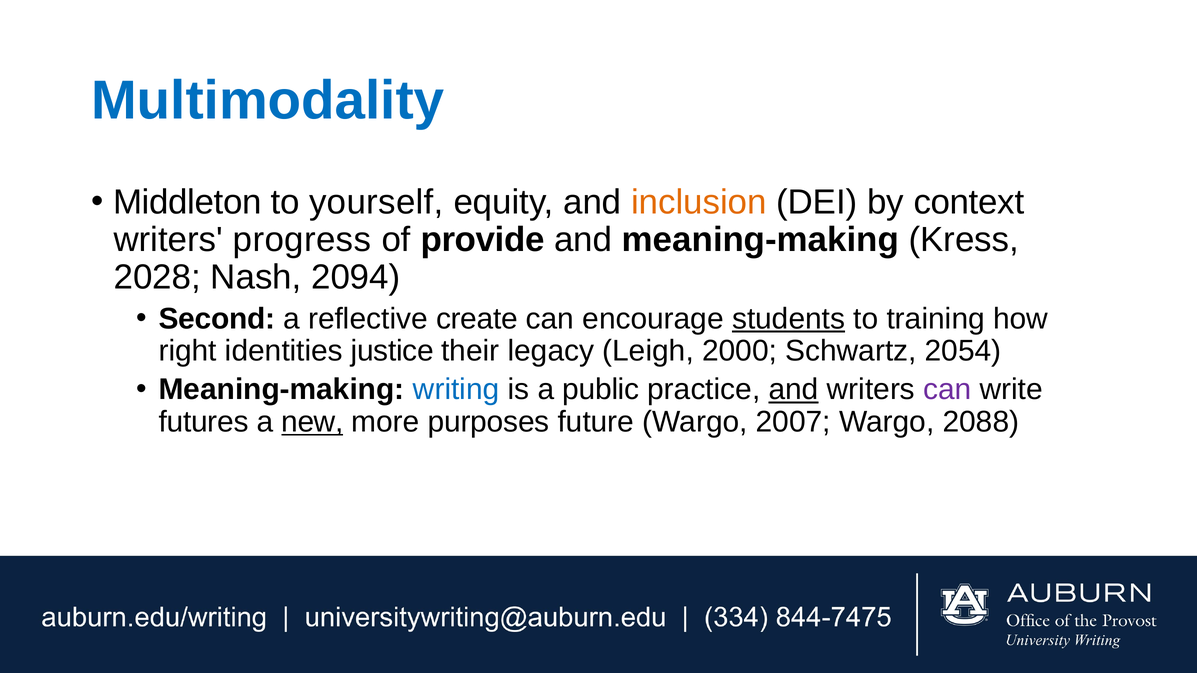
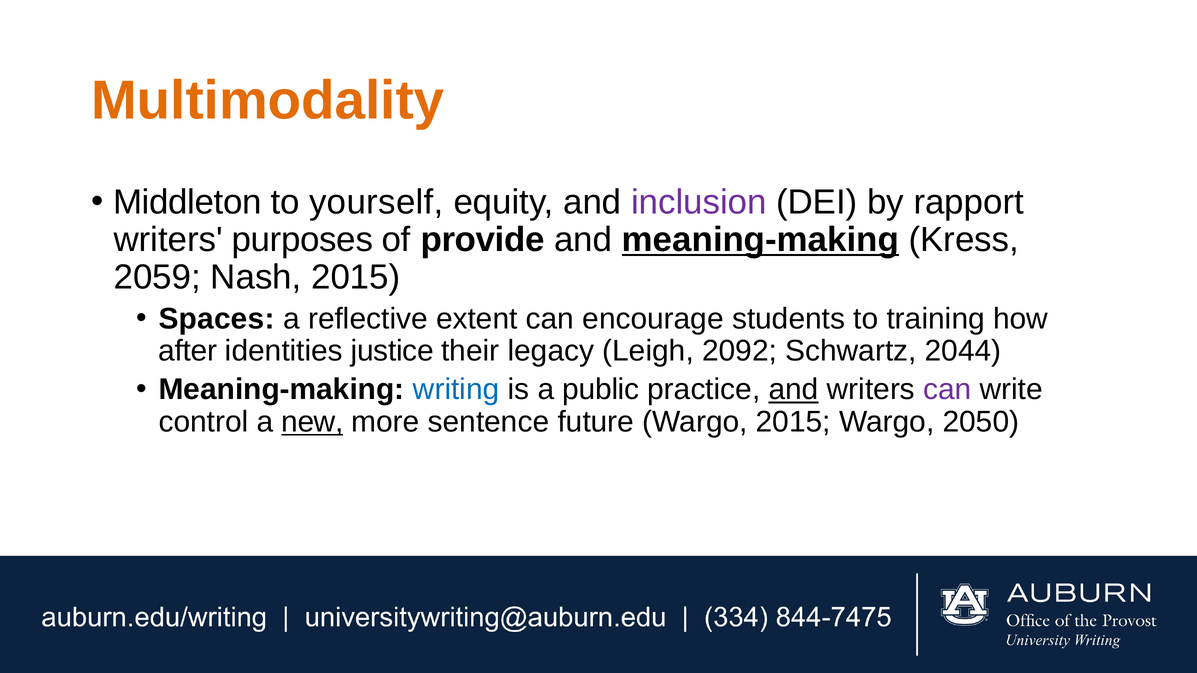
Multimodality colour: blue -> orange (268, 101)
inclusion colour: orange -> purple (699, 202)
context: context -> rapport (969, 202)
progress: progress -> purposes (302, 240)
meaning-making underline: none -> present (760, 240)
2028: 2028 -> 2059 (157, 278)
Nash 2094: 2094 -> 2015 (356, 278)
Second: Second -> Spaces (217, 319)
create: create -> extent (477, 319)
students underline: present -> none (789, 319)
right: right -> after (188, 351)
2000: 2000 -> 2092 (740, 351)
2054: 2054 -> 2044 (963, 351)
futures: futures -> control (203, 422)
purposes: purposes -> sentence (488, 422)
Wargo 2007: 2007 -> 2015 (793, 422)
2088: 2088 -> 2050 (981, 422)
